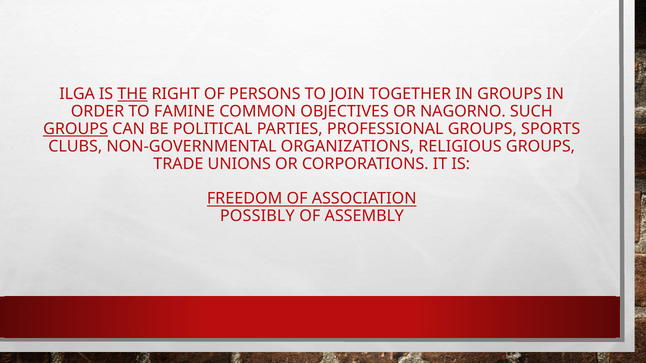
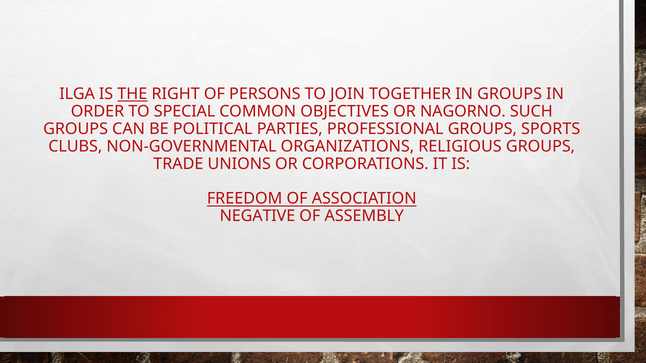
FAMINE: FAMINE -> SPECIAL (185, 112)
GROUPS underline: present -> none (76, 129)
POSSIBLY: POSSIBLY -> NEGATIVE (257, 216)
